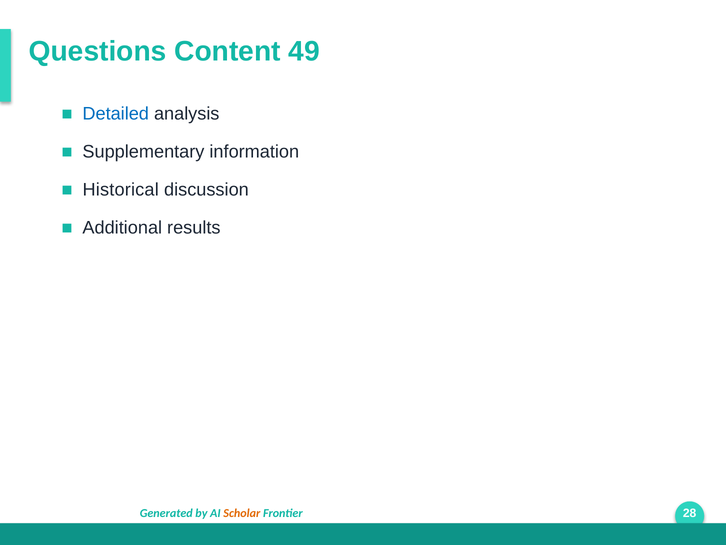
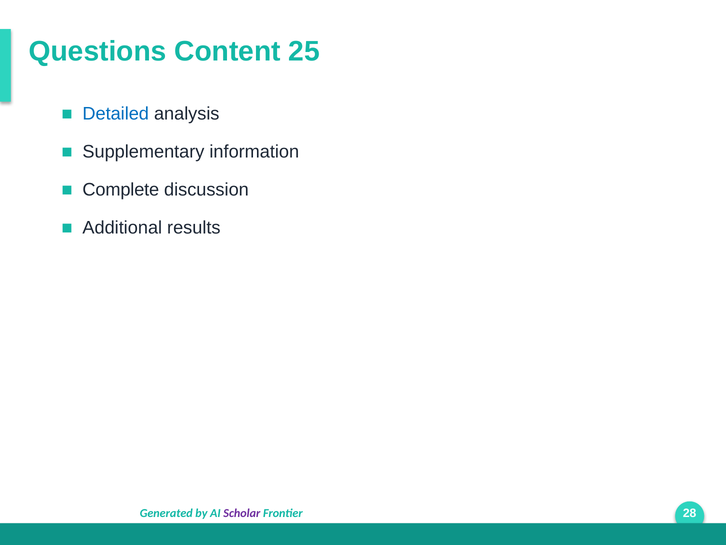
49: 49 -> 25 (304, 52)
Historical: Historical -> Complete (121, 190)
Scholar colour: orange -> purple (242, 513)
